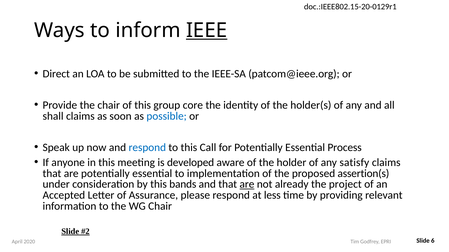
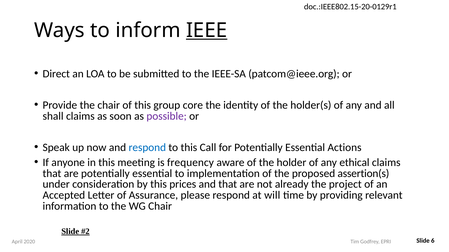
possible colour: blue -> purple (167, 116)
Process: Process -> Actions (345, 148)
developed: developed -> frequency (190, 163)
satisfy: satisfy -> ethical (354, 163)
bands: bands -> prices (183, 185)
are underline: present -> none (247, 185)
less: less -> will (272, 196)
